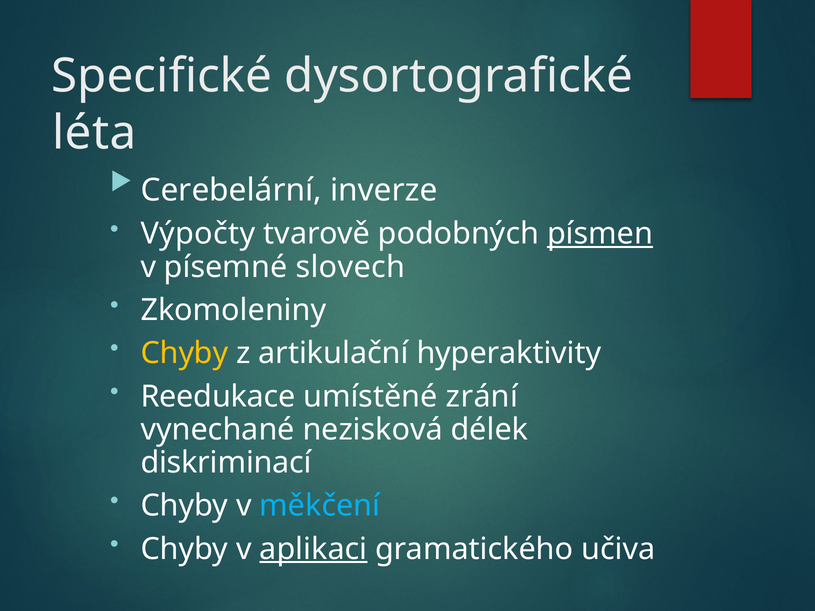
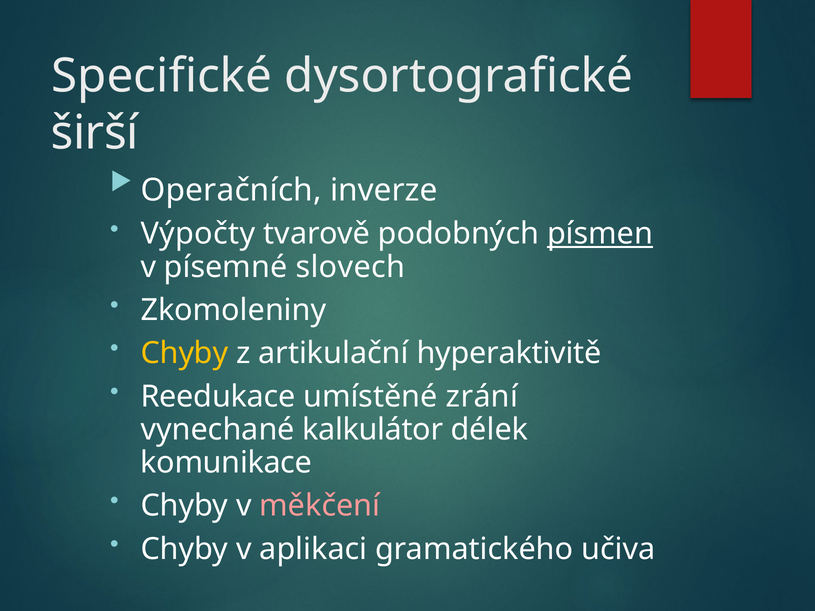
léta: léta -> širší (95, 133)
Cerebelární: Cerebelární -> Operačních (231, 190)
hyperaktivity: hyperaktivity -> hyperaktivitě (509, 353)
nezisková: nezisková -> kalkulátor (373, 430)
diskriminací: diskriminací -> komunikace (226, 463)
měkčení colour: light blue -> pink (320, 506)
aplikaci underline: present -> none (313, 549)
